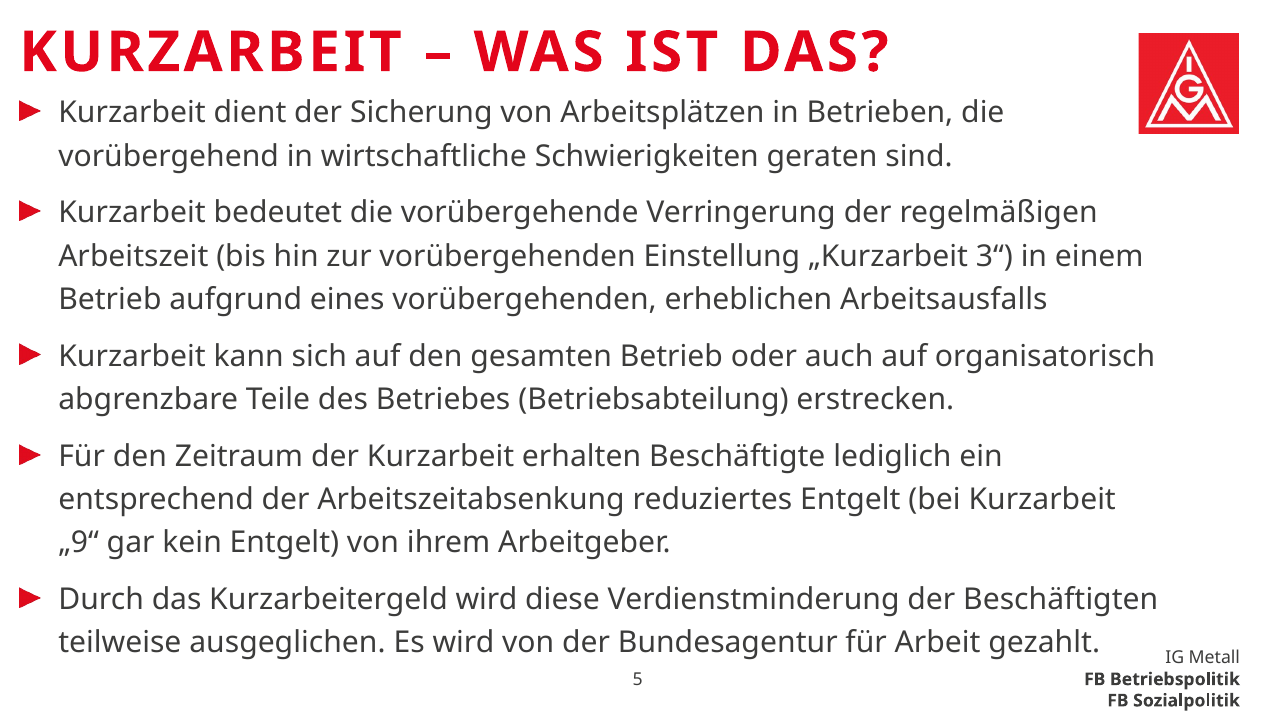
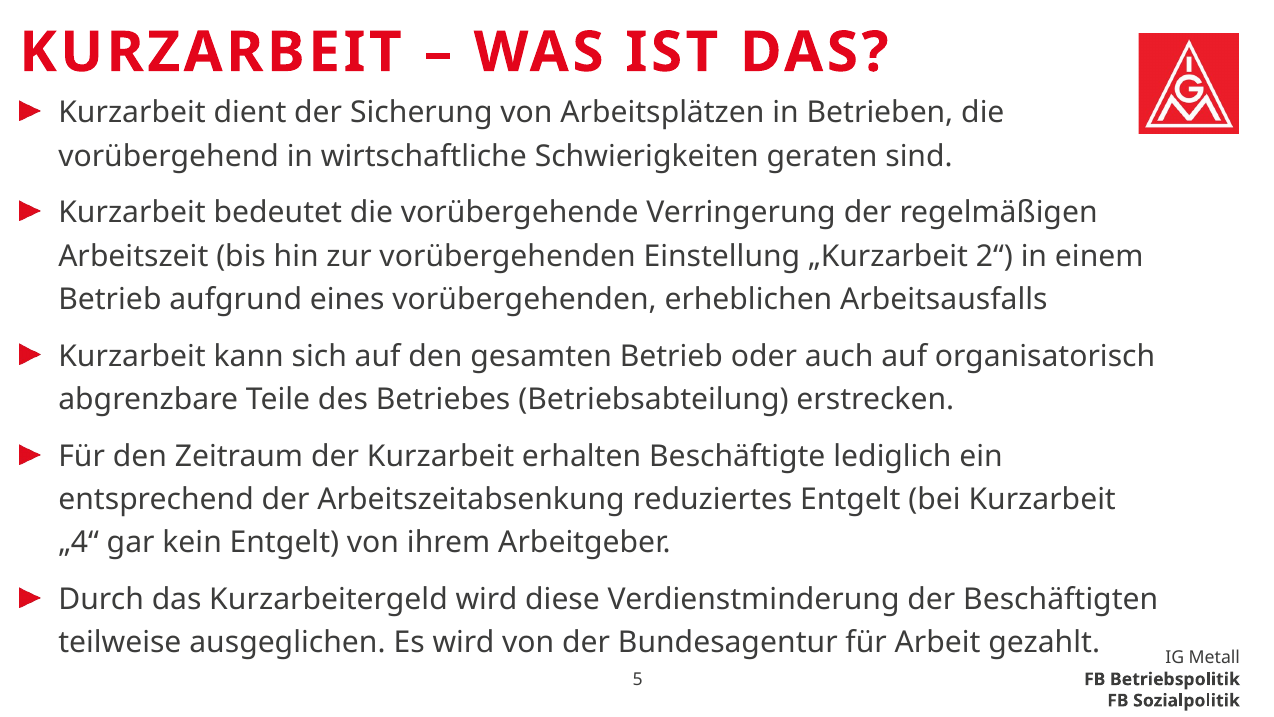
3“: 3“ -> 2“ (994, 256)
„9“: „9“ -> „4“ (79, 543)
